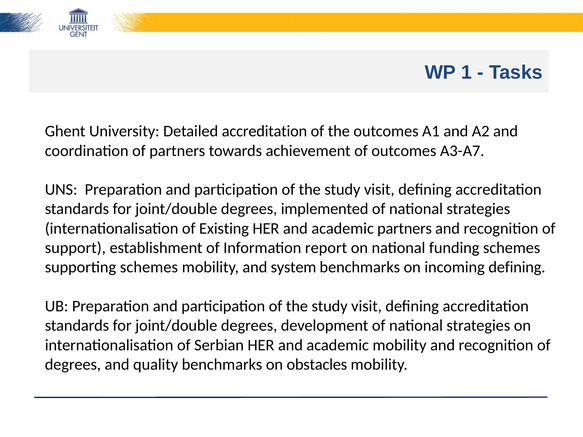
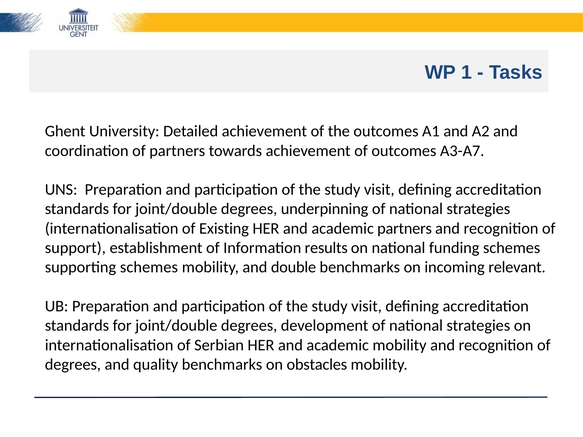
Detailed accreditation: accreditation -> achievement (264, 131)
implemented: implemented -> underpinning (325, 209)
report: report -> results (326, 248)
system: system -> double (294, 267)
incoming defining: defining -> relevant (517, 267)
